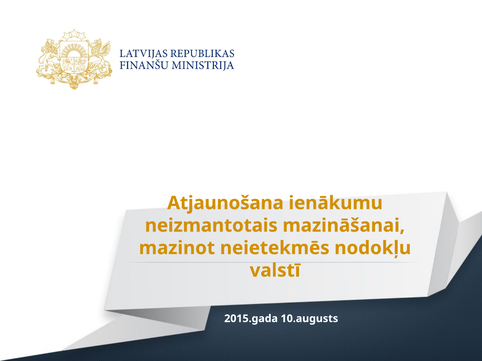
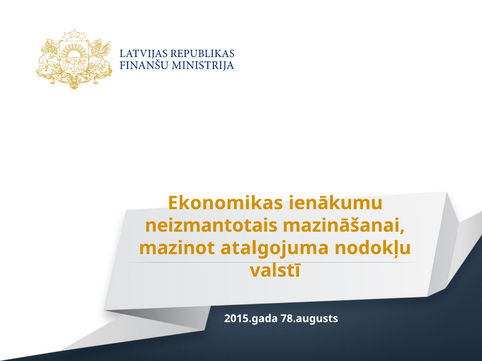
Atjaunošana: Atjaunošana -> Ekonomikas (225, 203)
neietekmēs: neietekmēs -> atalgojuma (275, 248)
10.augusts: 10.augusts -> 78.augusts (309, 319)
